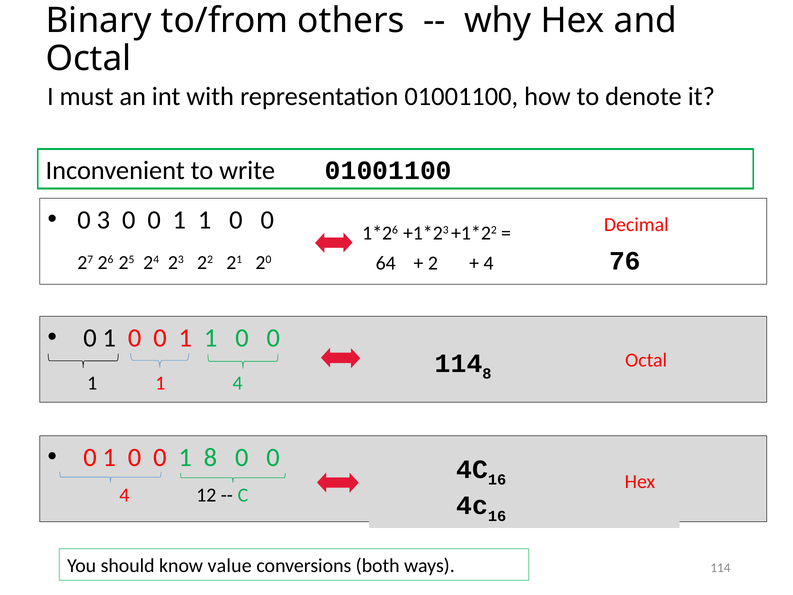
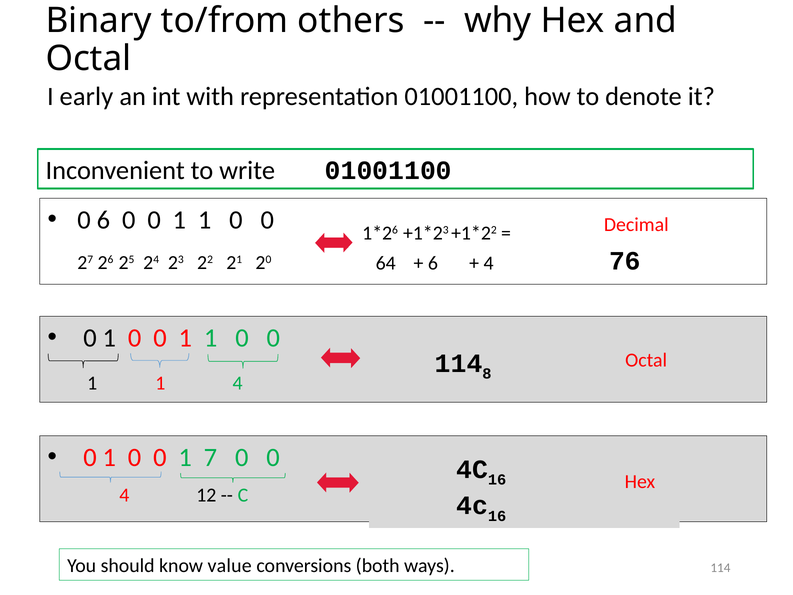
must: must -> early (86, 96)
0 3: 3 -> 6 (103, 220)
2: 2 -> 6 (433, 263)
1 8: 8 -> 7 (210, 457)
